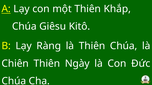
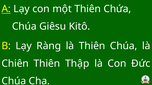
Khắp: Khắp -> Chứa (117, 9)
Ngày: Ngày -> Thập (77, 64)
